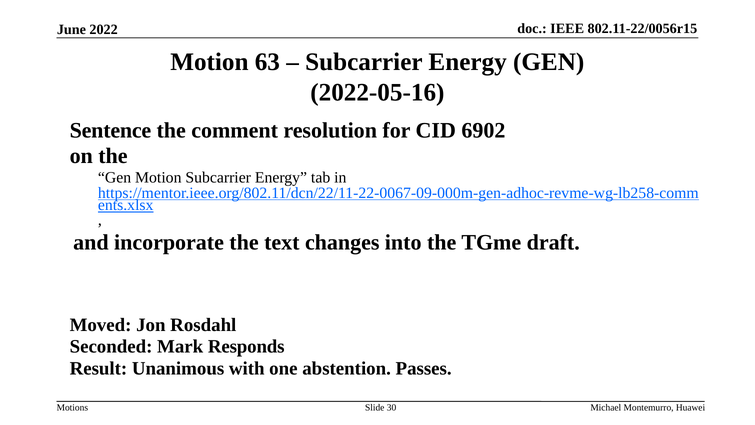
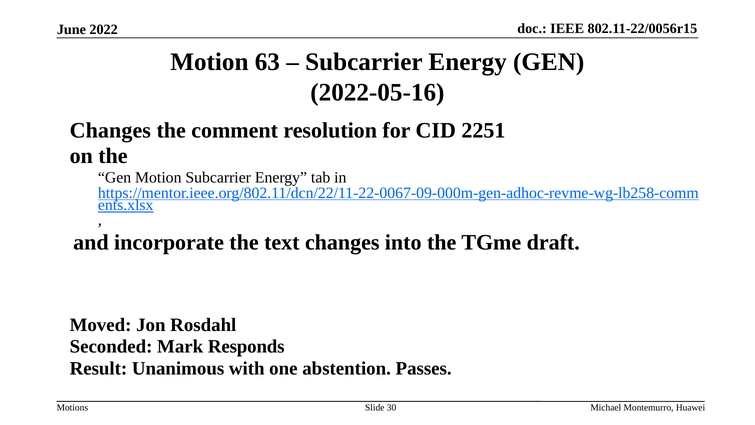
Sentence: Sentence -> Changes (110, 130)
6902: 6902 -> 2251 (483, 130)
